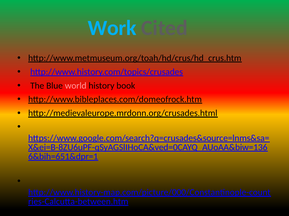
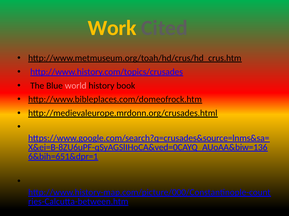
Work colour: light blue -> yellow (112, 28)
